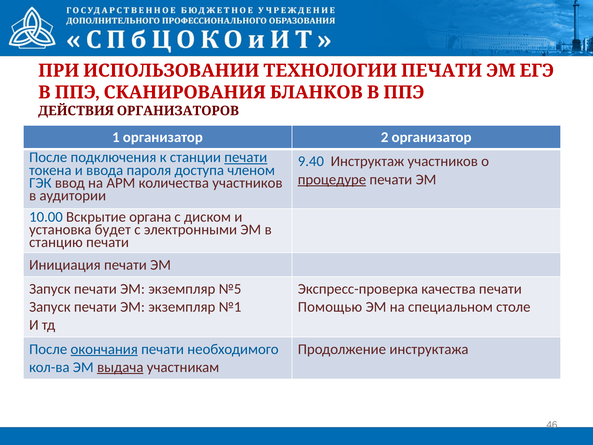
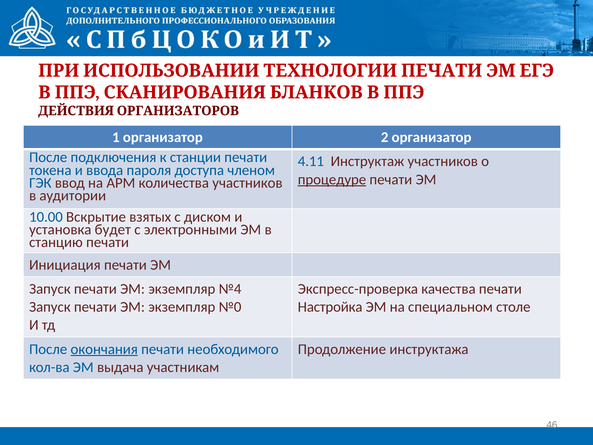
печати underline: present -> none (246, 157)
9.40: 9.40 -> 4.11 (311, 161)
органа: органа -> взятых (150, 217)
№5: №5 -> №4 (230, 289)
№1: №1 -> №0 (230, 307)
Помощью: Помощью -> Настройка (330, 307)
выдача underline: present -> none (120, 367)
